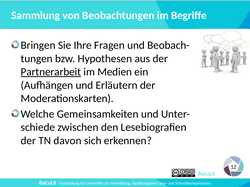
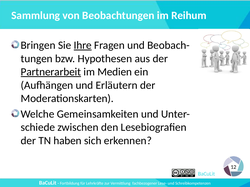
Begriffe: Begriffe -> Reihum (189, 16)
Ihre underline: none -> present (83, 45)
davon: davon -> haben (68, 141)
